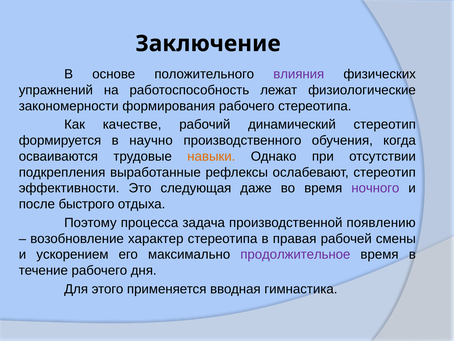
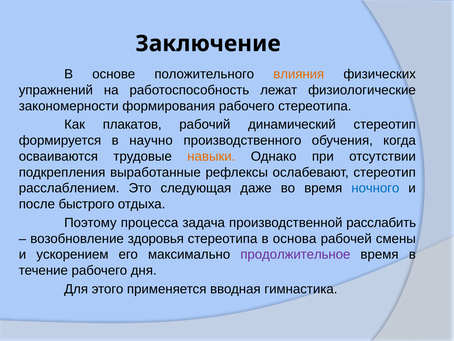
влияния colour: purple -> orange (299, 74)
качестве: качестве -> плакатов (132, 124)
эффективности: эффективности -> расслаблением (69, 188)
ночного colour: purple -> blue (375, 188)
появлению: появлению -> расслабить (381, 222)
характер: характер -> здоровья (156, 238)
правая: правая -> основа (295, 238)
